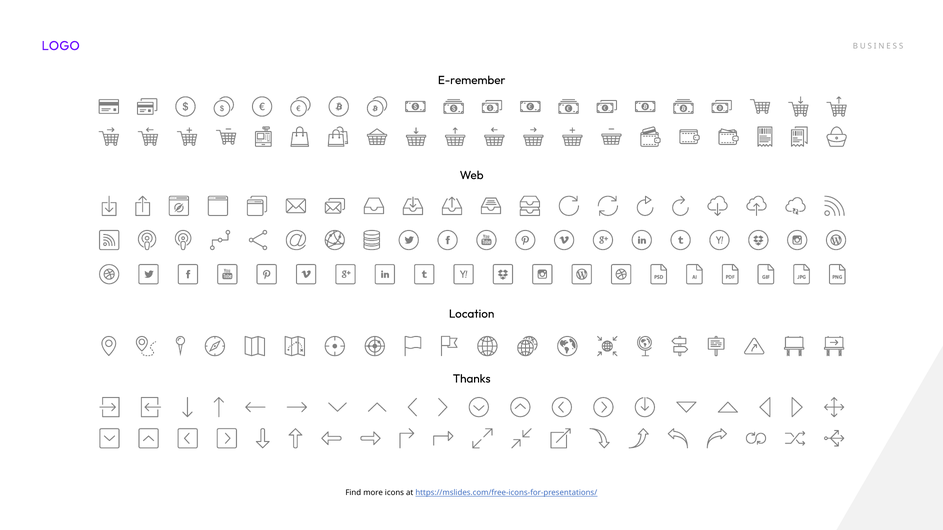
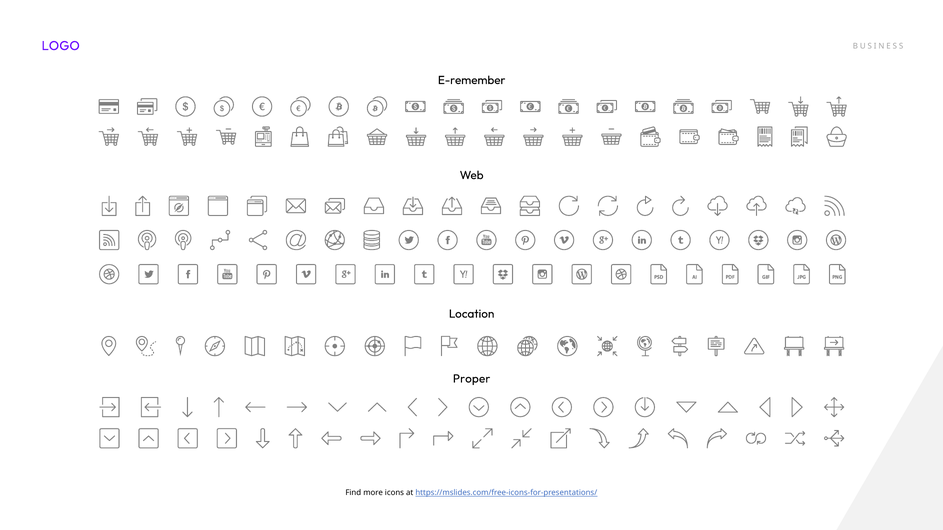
Thanks: Thanks -> Proper (472, 379)
